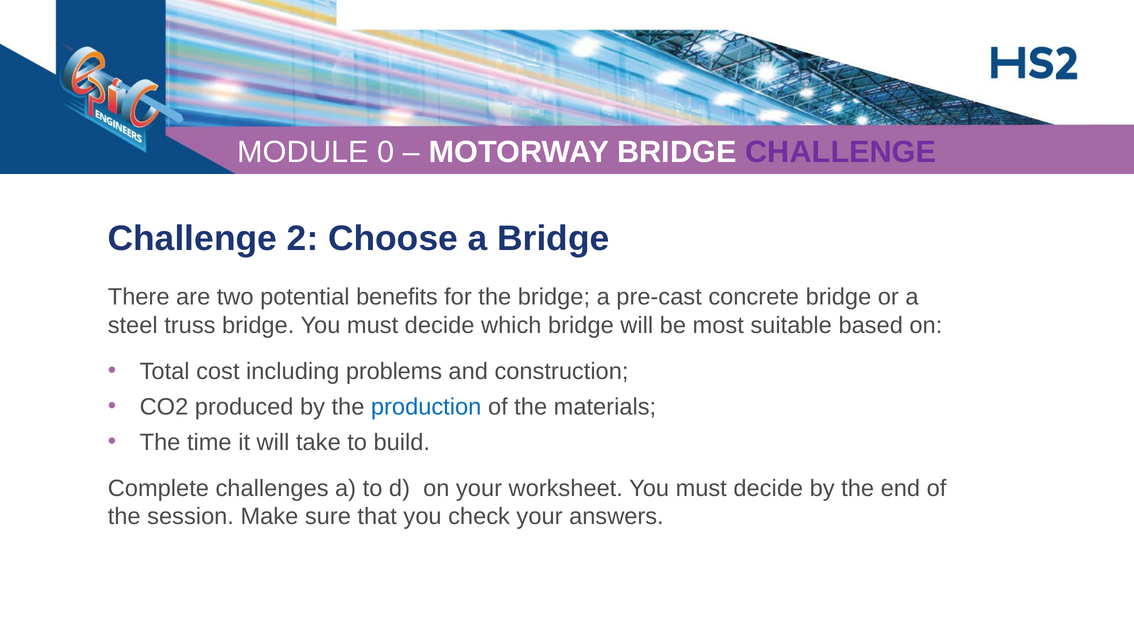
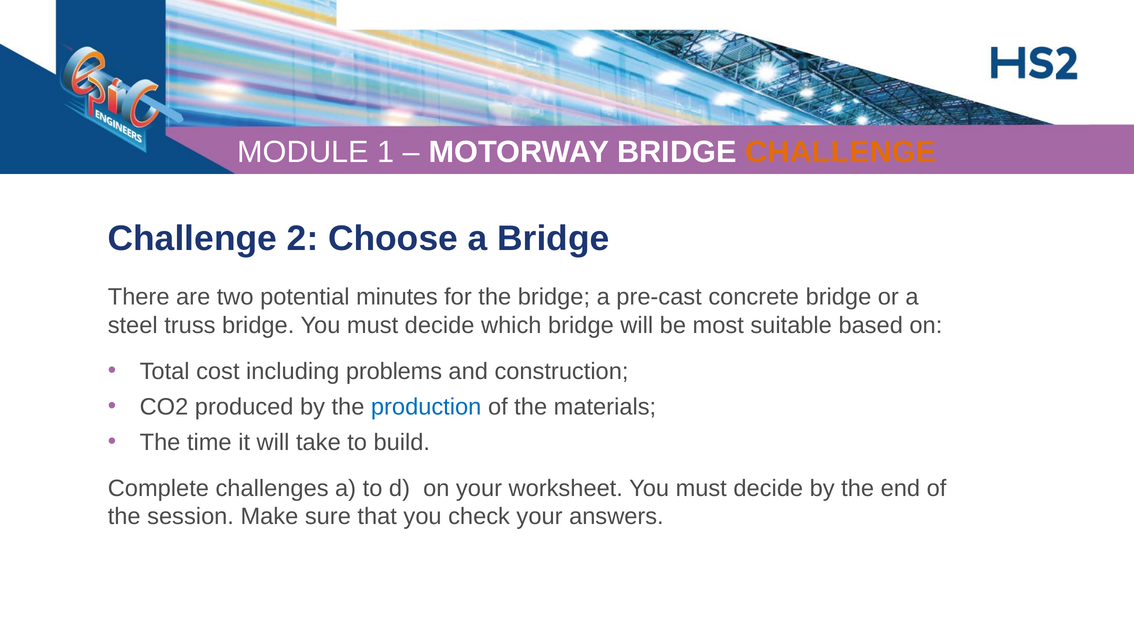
0: 0 -> 1 (386, 152)
CHALLENGE colour: purple -> orange (841, 152)
benefits: benefits -> minutes (397, 297)
